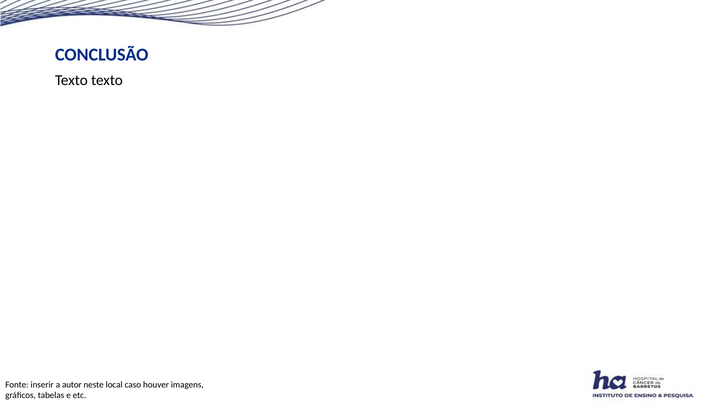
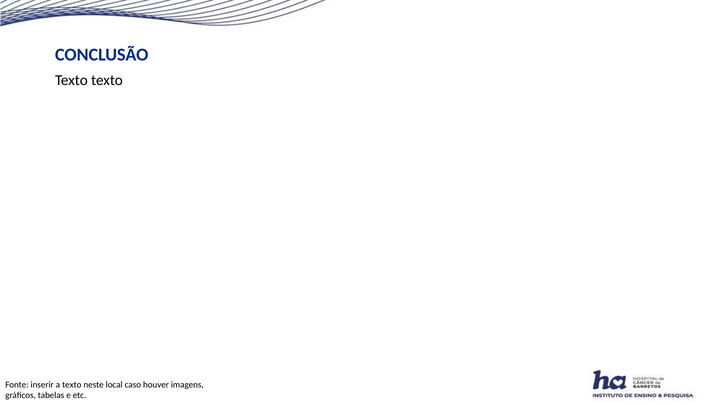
a autor: autor -> texto (72, 385)
